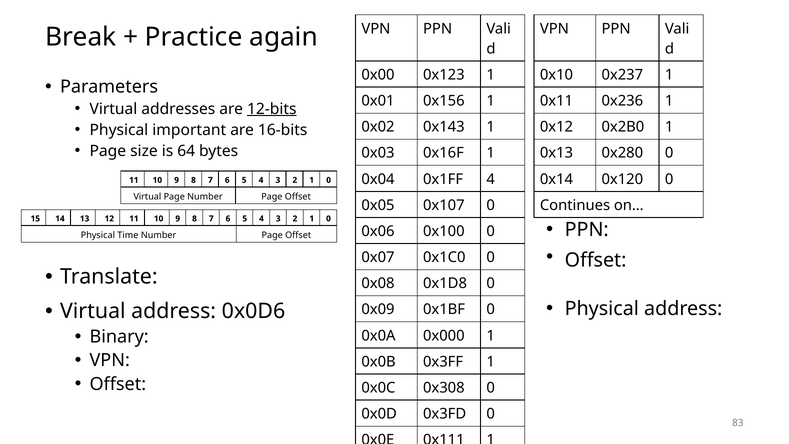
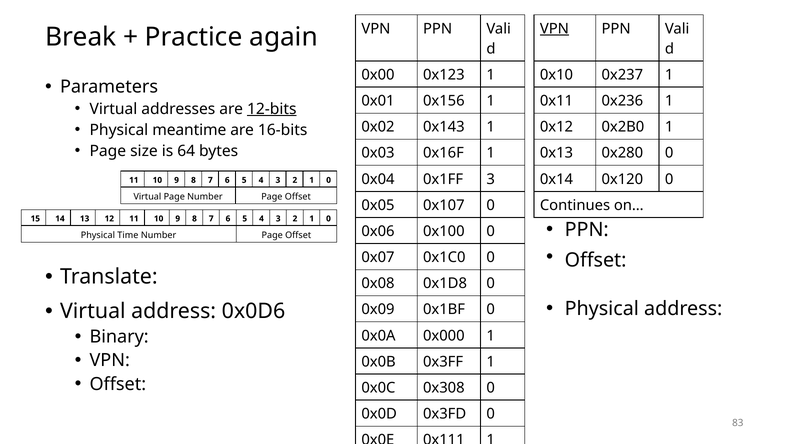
VPN underline: none -> present (554, 29)
important: important -> meantime (189, 130)
0x1FF 4: 4 -> 3 (491, 179)
